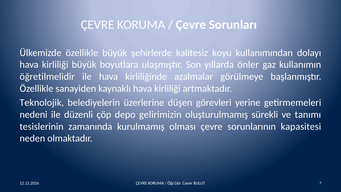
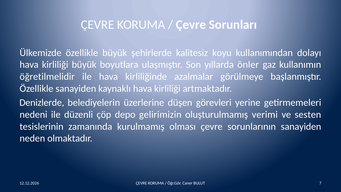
Teknolojik: Teknolojik -> Denizlerde (42, 102)
sürekli: sürekli -> verimi (265, 114)
tanımı: tanımı -> sesten (308, 114)
sorunlarının kapasitesi: kapasitesi -> sanayiden (301, 126)
